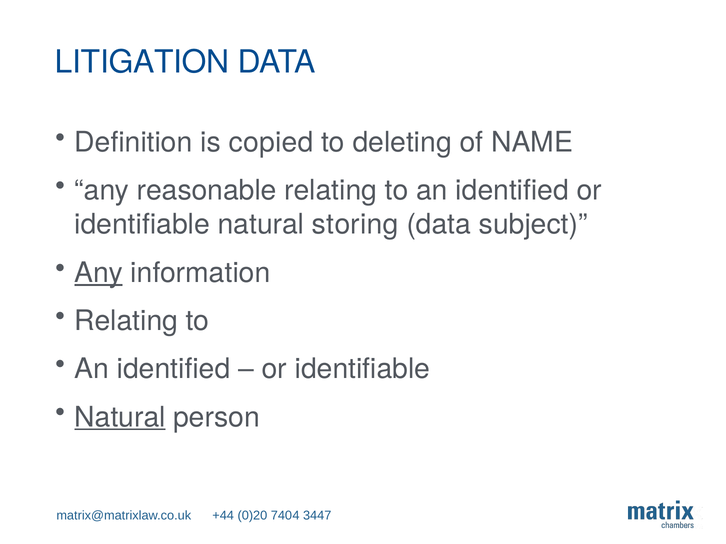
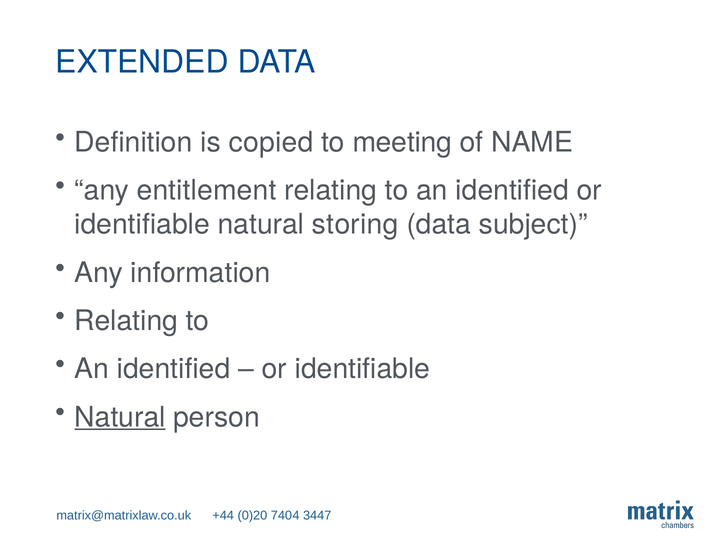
LITIGATION: LITIGATION -> EXTENDED (142, 63)
deleting: deleting -> meeting (402, 143)
reasonable: reasonable -> entitlement (207, 191)
Any underline: present -> none (99, 273)
